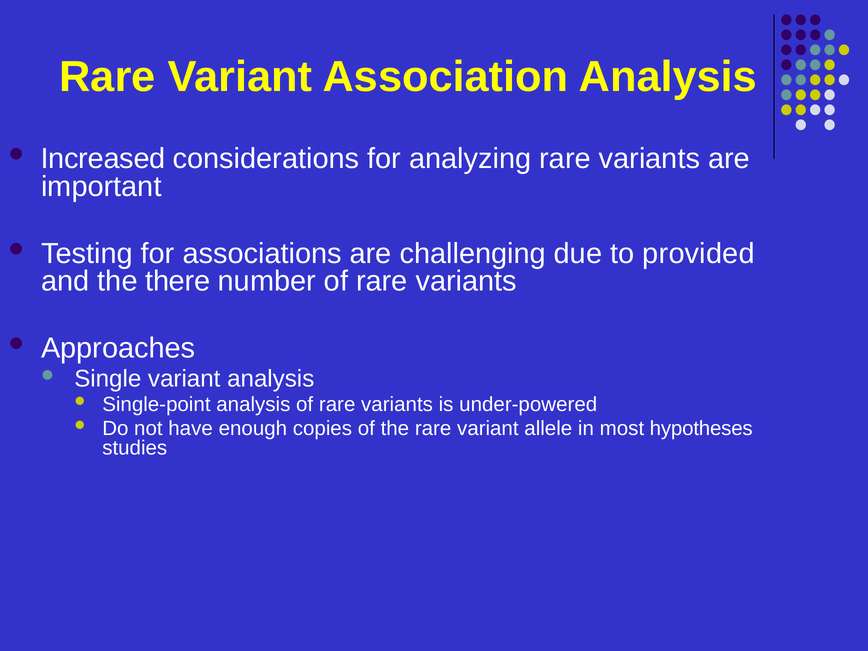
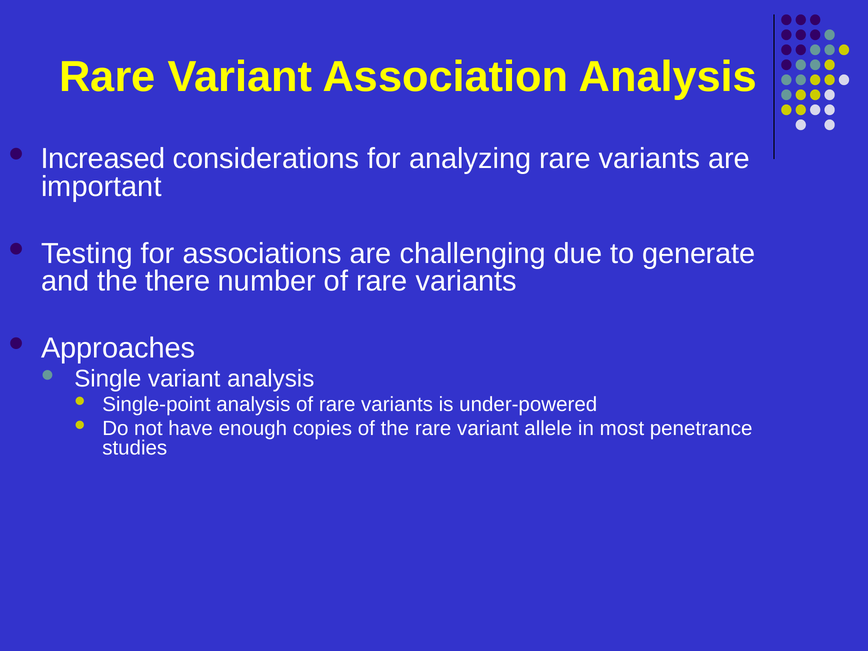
provided: provided -> generate (699, 254)
hypotheses: hypotheses -> penetrance (701, 428)
